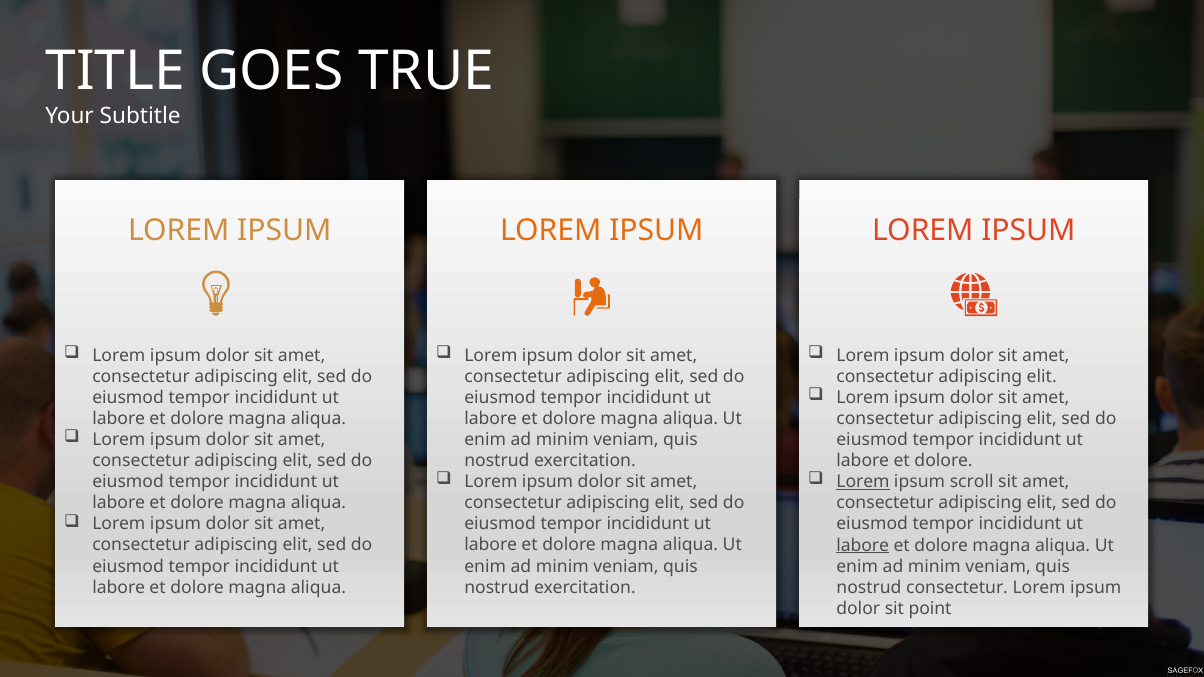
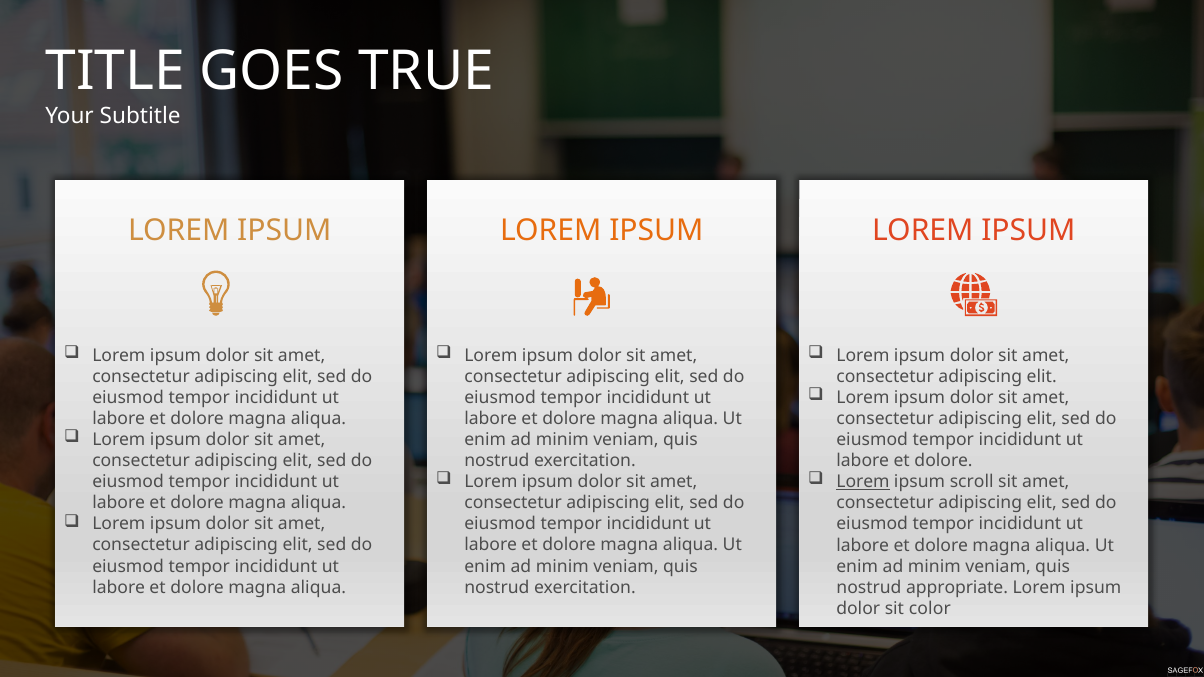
labore underline: present -> none (863, 545)
nostrud consectetur: consectetur -> appropriate (957, 588)
point: point -> color (930, 609)
